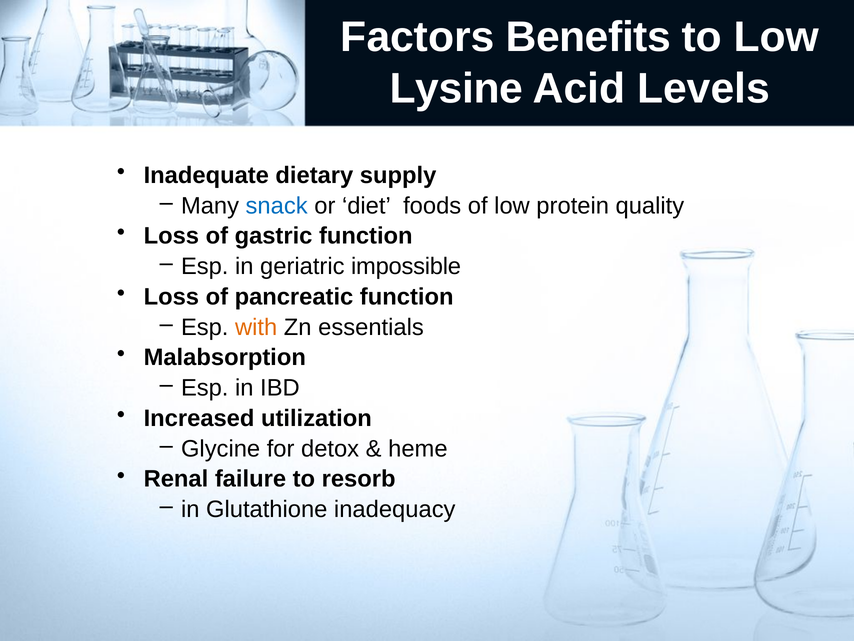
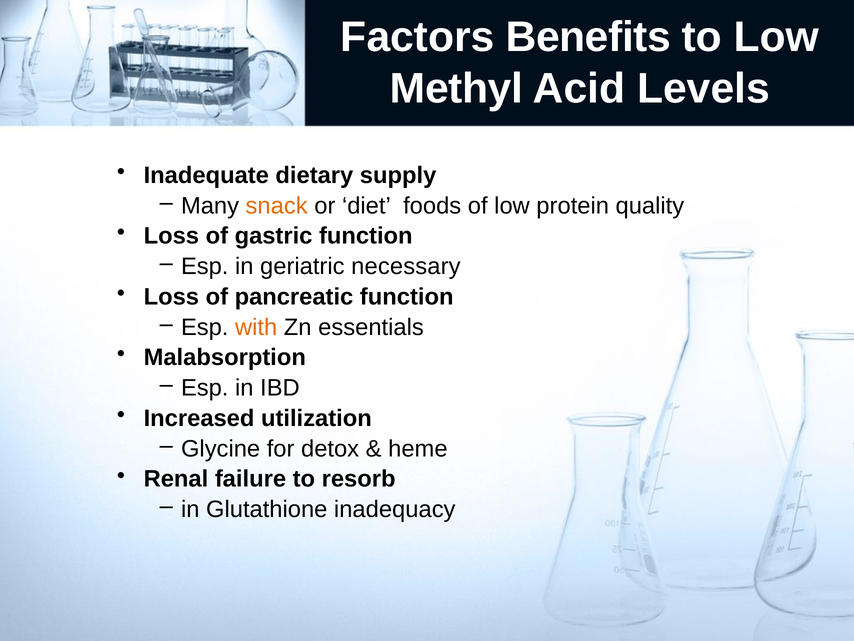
Lysine: Lysine -> Methyl (456, 89)
snack colour: blue -> orange (277, 206)
impossible: impossible -> necessary (406, 266)
